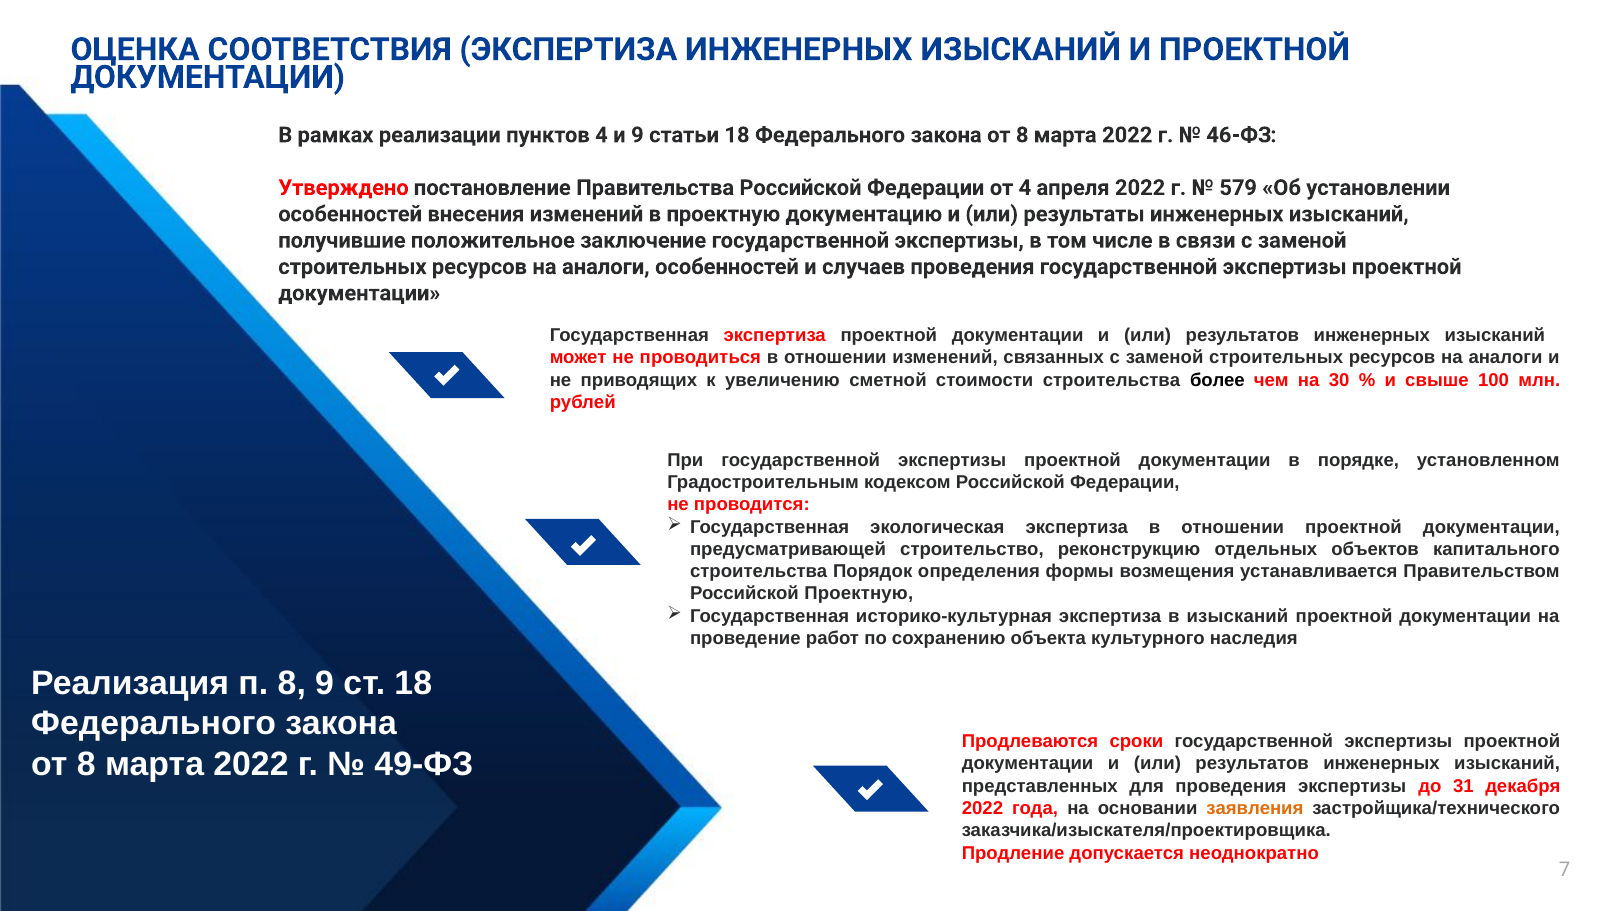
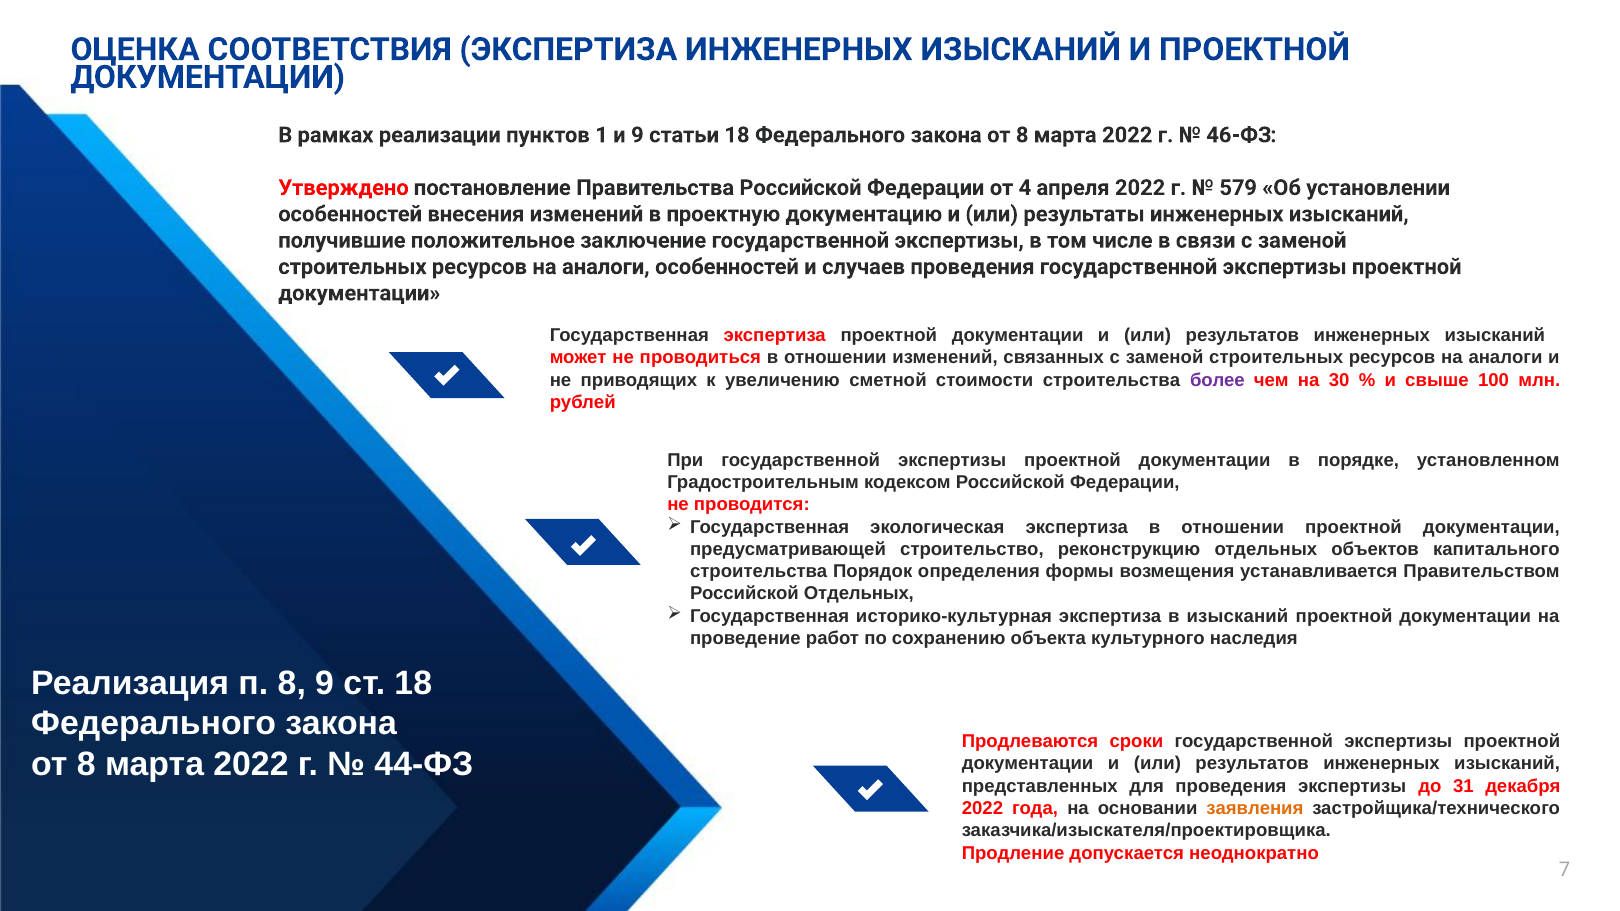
пунктов 4: 4 -> 1 (602, 135)
более colour: black -> purple (1217, 380)
Российской Проектную: Проектную -> Отдельных (859, 594)
49-ФЗ: 49-ФЗ -> 44-ФЗ (424, 764)
